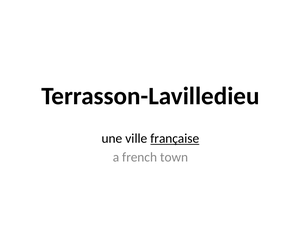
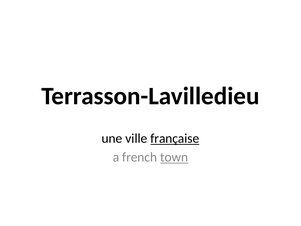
town underline: none -> present (174, 157)
